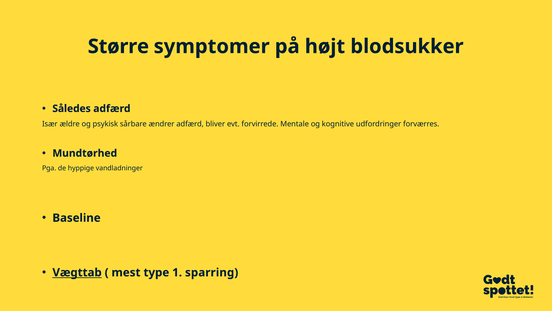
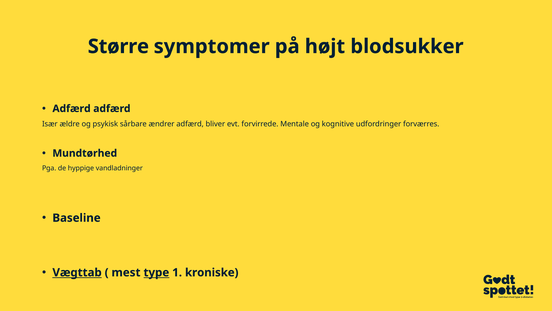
Således: Således -> Adfærd (72, 108)
type underline: none -> present (156, 272)
sparring: sparring -> kroniske (212, 272)
